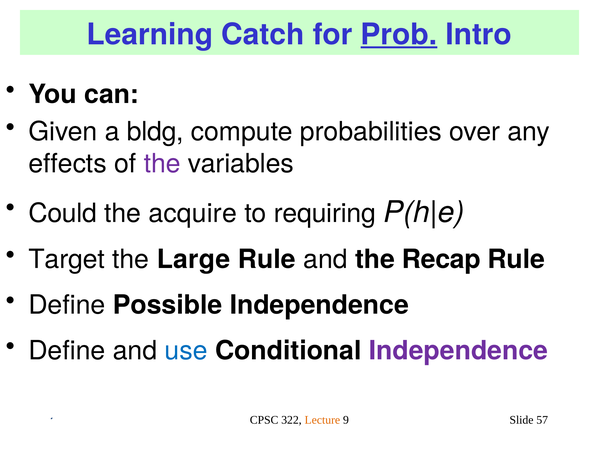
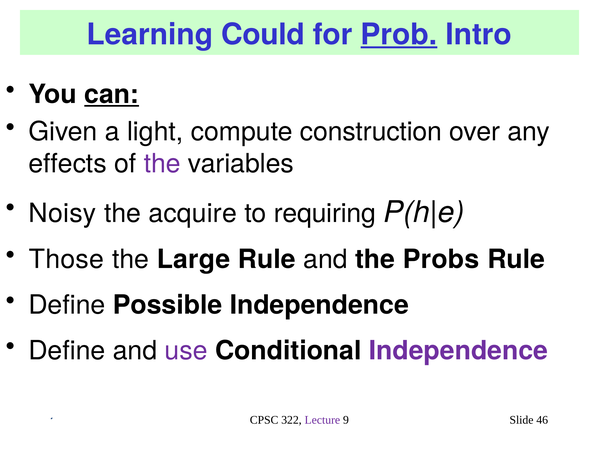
Catch: Catch -> Could (263, 35)
can underline: none -> present (112, 95)
bldg: bldg -> light (155, 132)
probabilities: probabilities -> construction (371, 132)
Could: Could -> Noisy (62, 213)
Target: Target -> Those (67, 260)
Recap: Recap -> Probs (441, 260)
use colour: blue -> purple (186, 351)
Lecture colour: orange -> purple (322, 420)
57: 57 -> 46 (542, 420)
